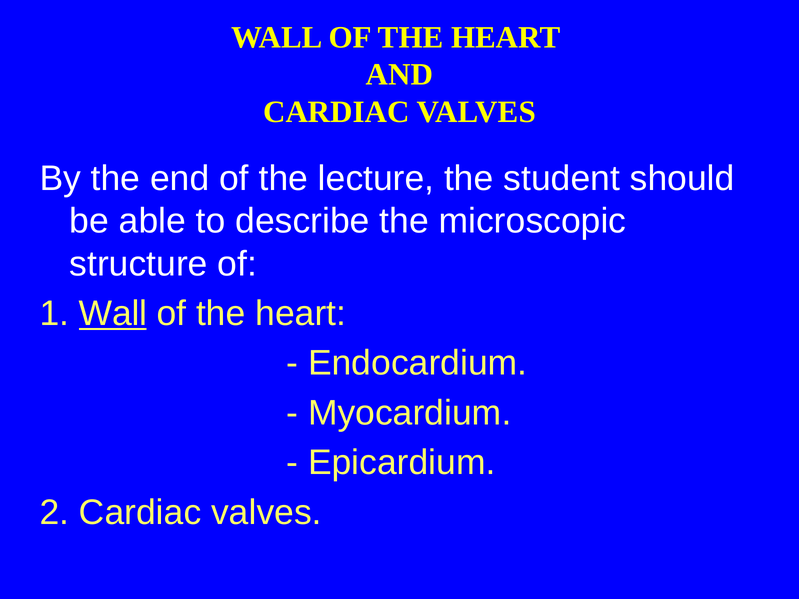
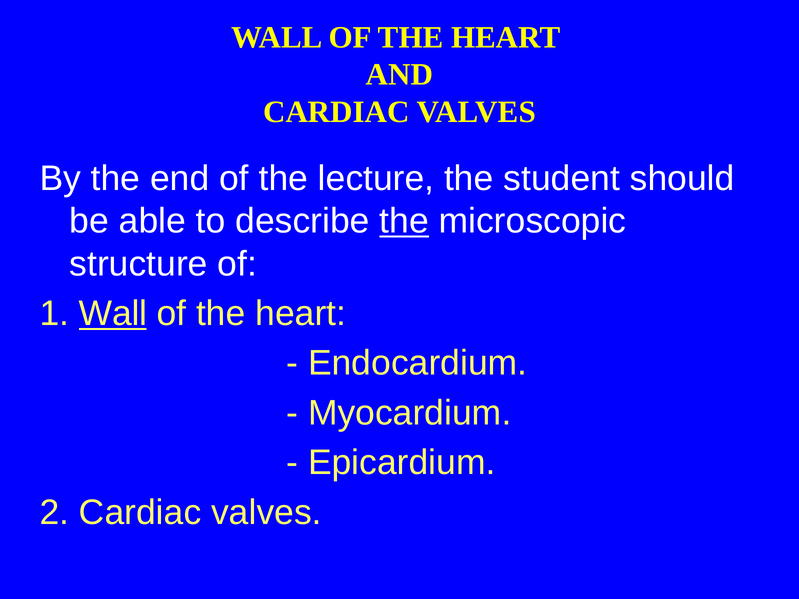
the underline: none -> present (404, 221)
